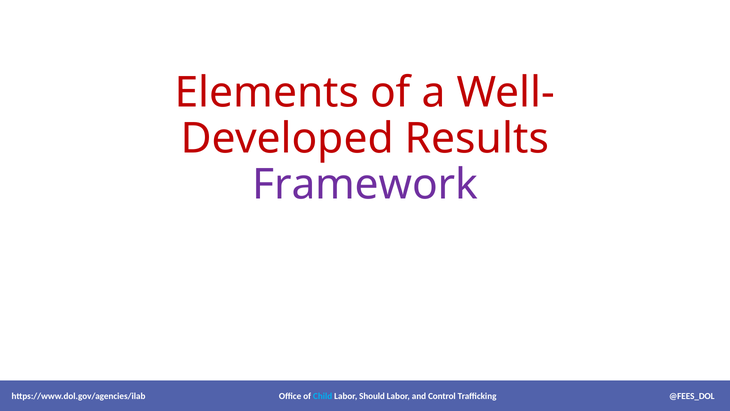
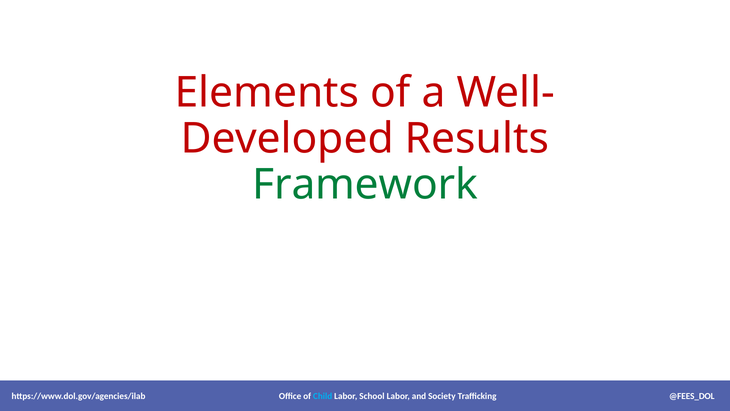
Framework colour: purple -> green (365, 185)
Should: Should -> School (372, 396)
Control: Control -> Society (442, 396)
